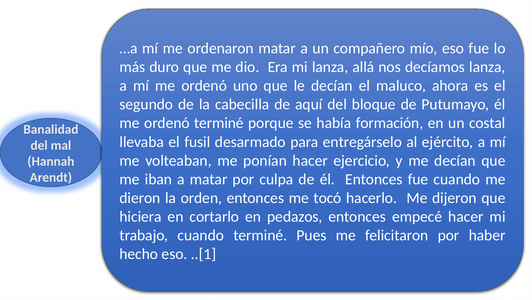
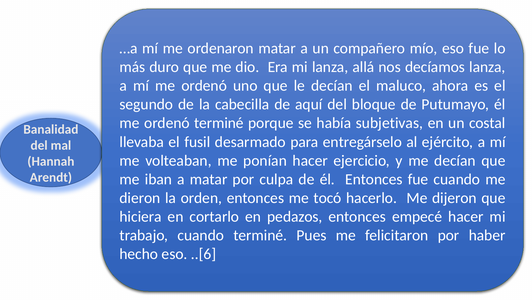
formación: formación -> subjetivas (389, 123)
..[1: ..[1 -> ..[6 (204, 253)
